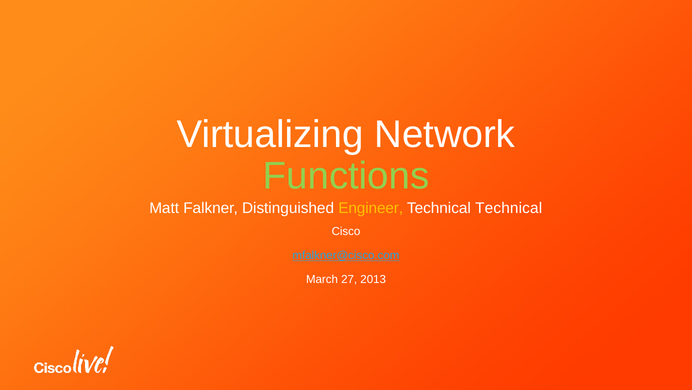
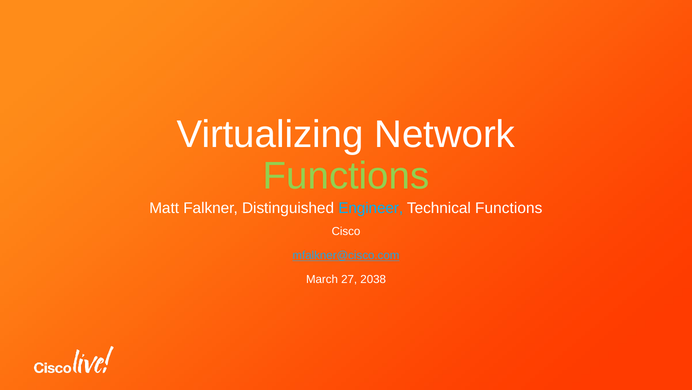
Engineer colour: yellow -> light blue (371, 208)
Technical Technical: Technical -> Functions (509, 208)
2013: 2013 -> 2038 (373, 279)
